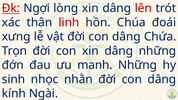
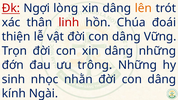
lên colour: red -> orange (143, 8)
xưng: xưng -> thiện (16, 37)
Chứa: Chứa -> Vững (160, 37)
manh: manh -> trông (95, 65)
